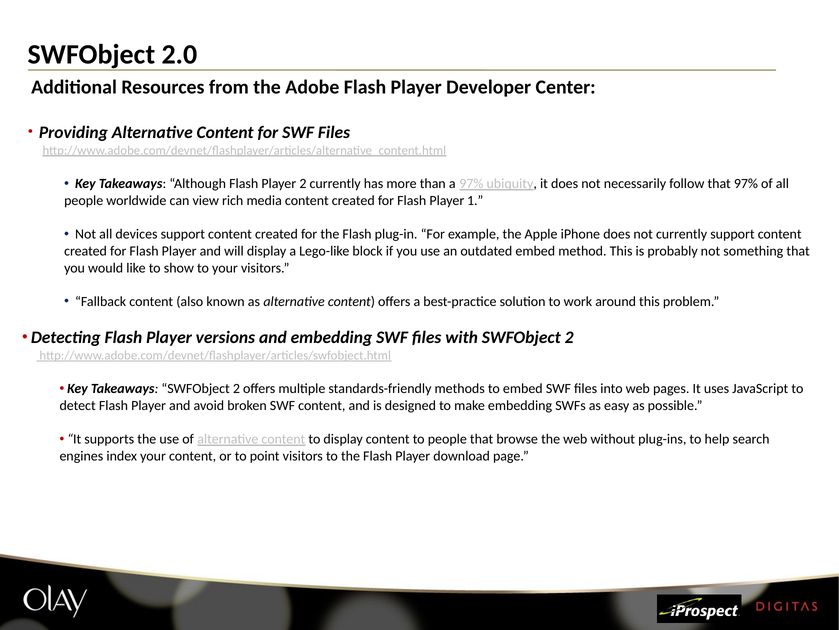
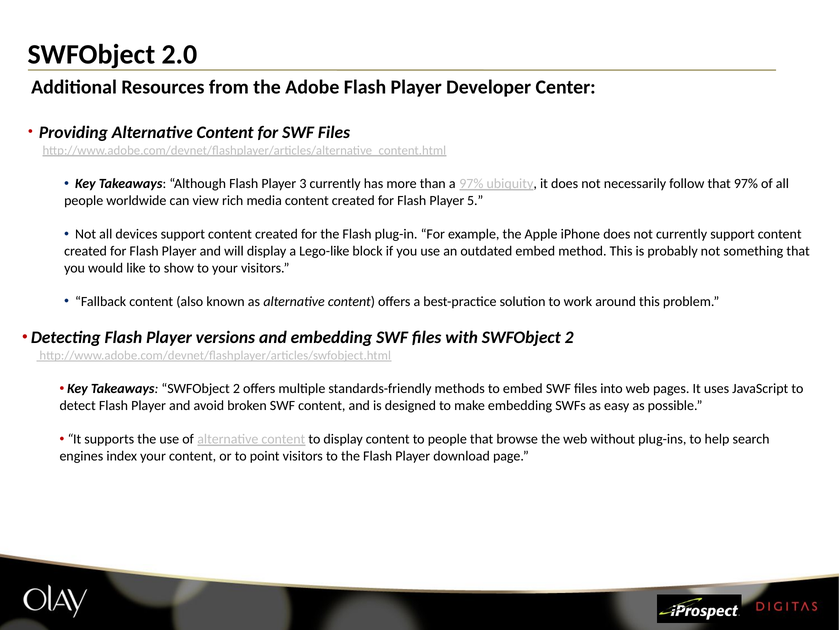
Player 2: 2 -> 3 (303, 183)
1: 1 -> 5 (475, 201)
